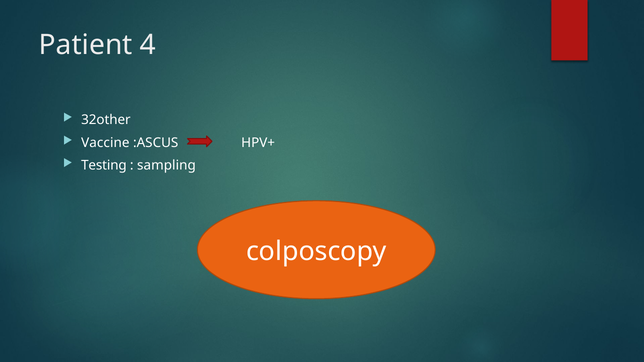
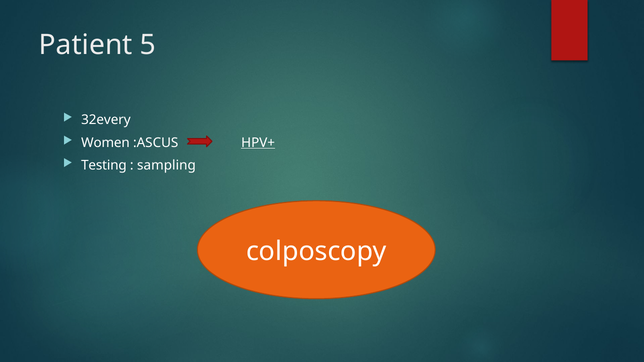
4: 4 -> 5 (148, 45)
32other: 32other -> 32every (106, 120)
Vaccine: Vaccine -> Women (105, 143)
HPV+ underline: none -> present (258, 143)
